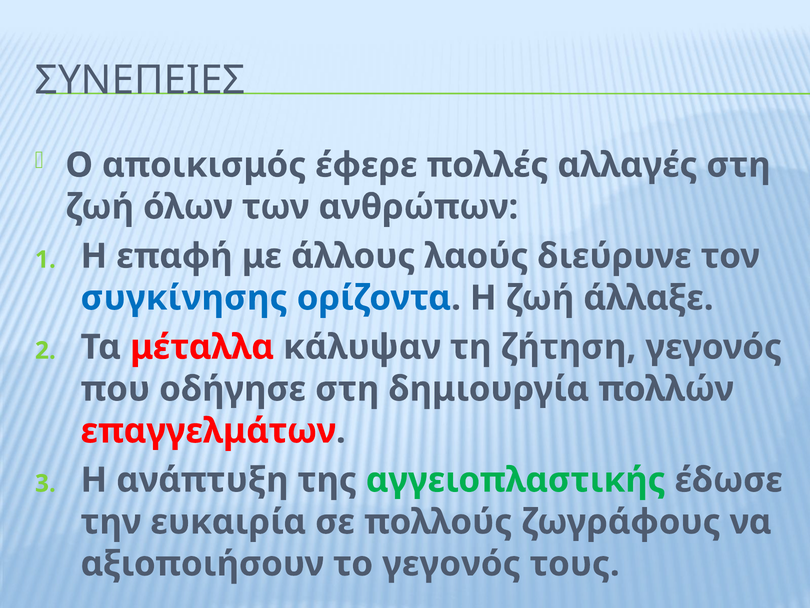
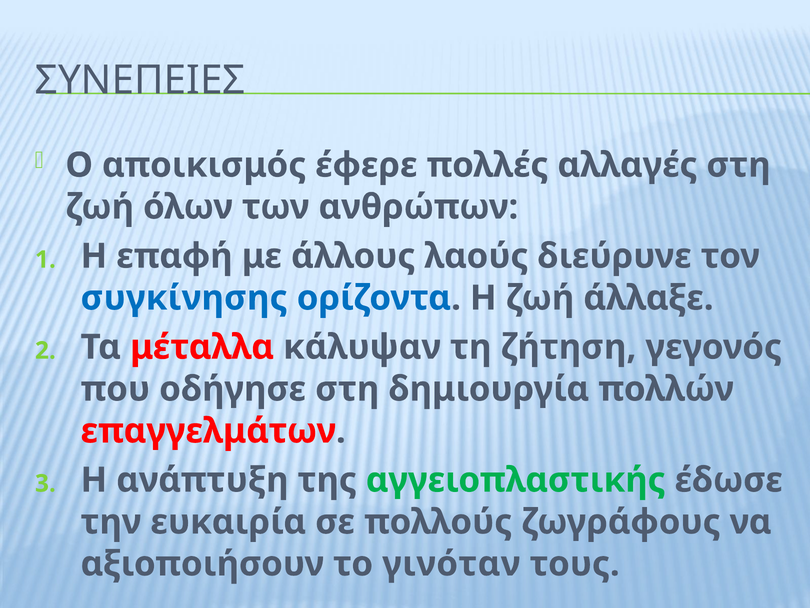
το γεγονός: γεγονός -> γινόταν (451, 563)
